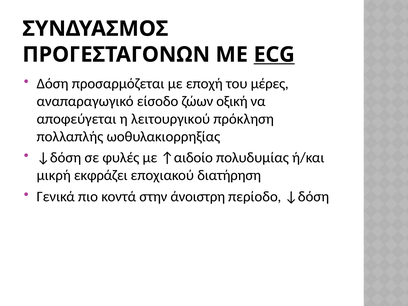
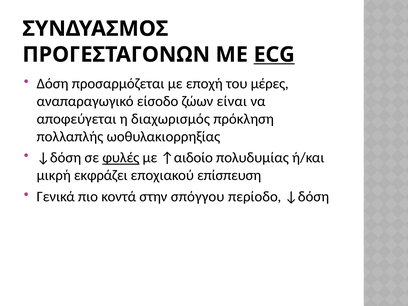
οξική: οξική -> είναι (232, 101)
λειτουργικού: λειτουργικού -> διαχωρισμός (170, 119)
φυλές underline: none -> present (121, 158)
διατήρηση: διατήρηση -> επίσπευση (229, 175)
άνοιστρη: άνοιστρη -> σπόγγου (198, 197)
